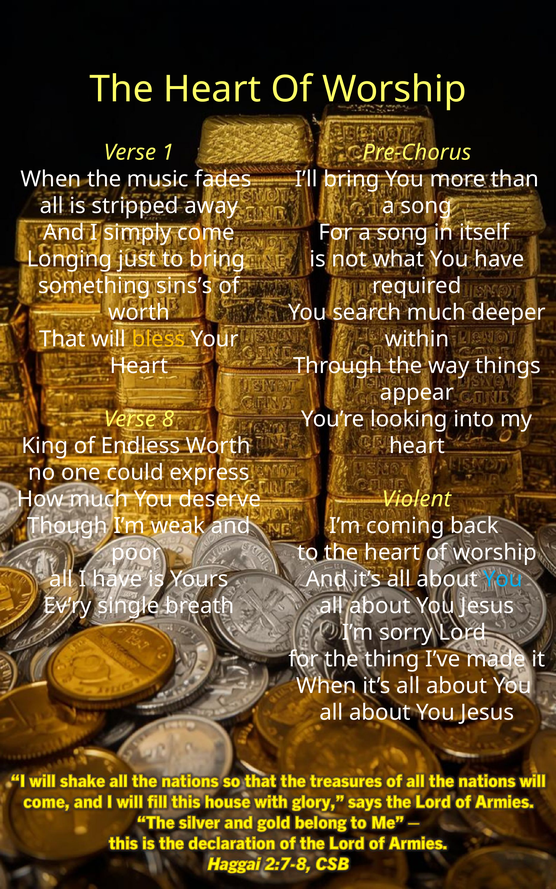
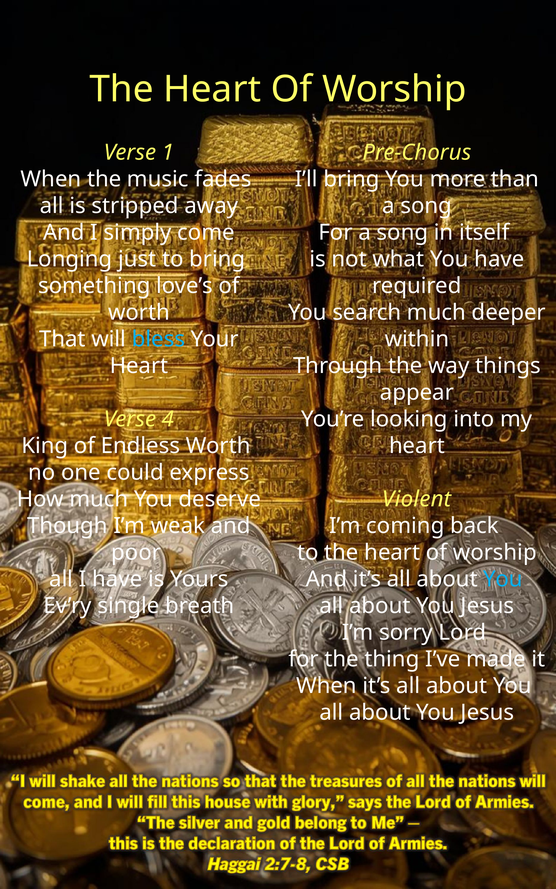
sins’s: sins’s -> love’s (184, 286)
bless colour: yellow -> light blue (158, 339)
8: 8 -> 4 (168, 419)
